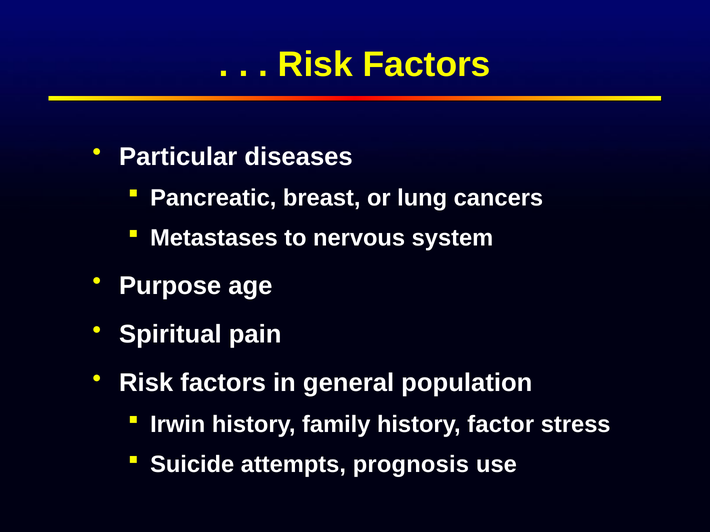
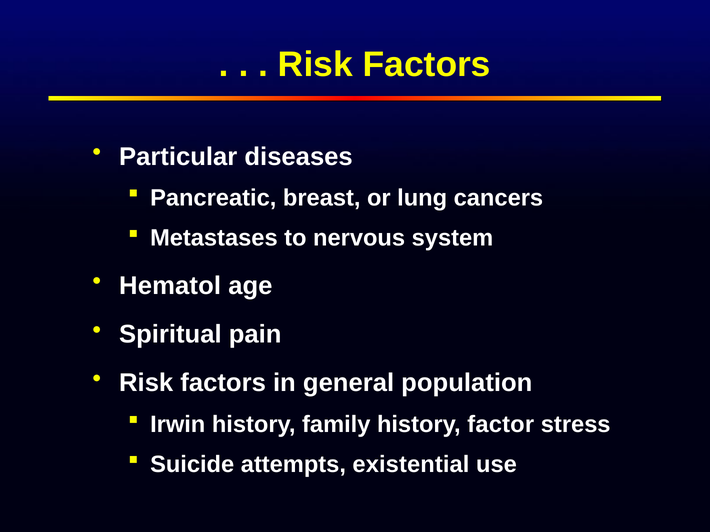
Purpose: Purpose -> Hematol (170, 286)
prognosis: prognosis -> existential (411, 465)
